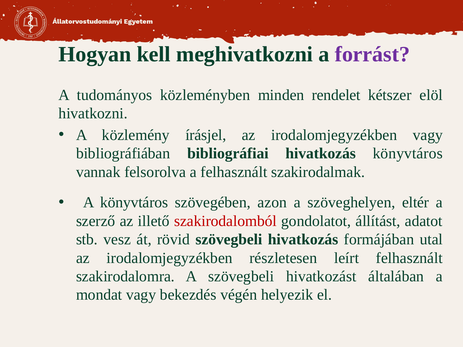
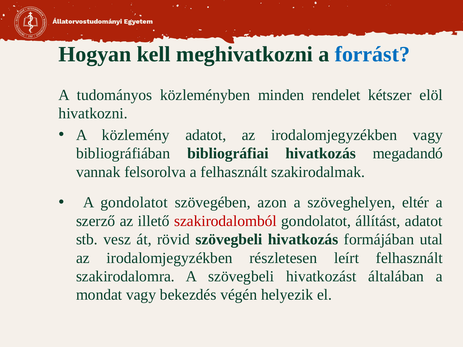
forrást colour: purple -> blue (372, 54)
közlemény írásjel: írásjel -> adatot (206, 135)
hivatkozás könyvtáros: könyvtáros -> megadandó (408, 154)
A könyvtáros: könyvtáros -> gondolatot (134, 203)
